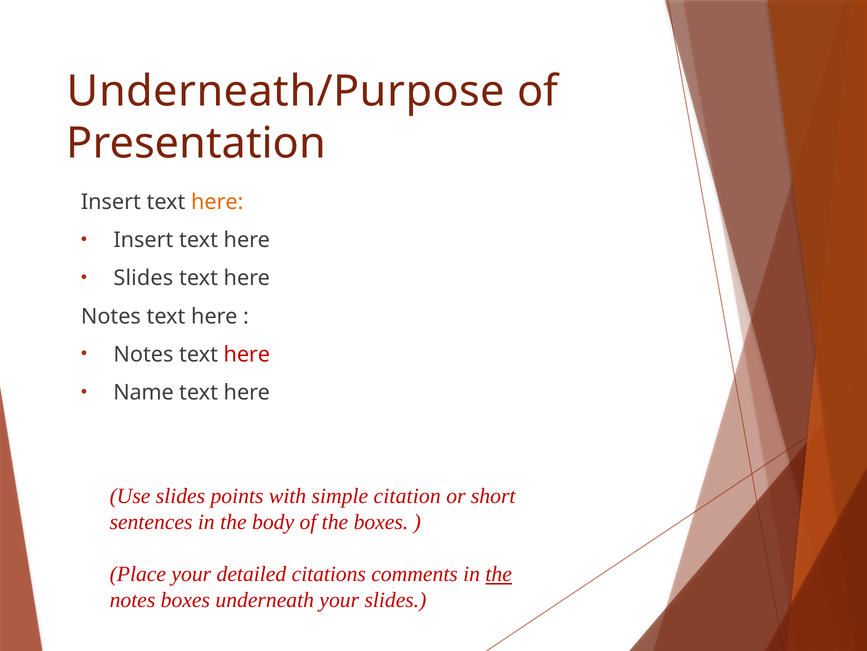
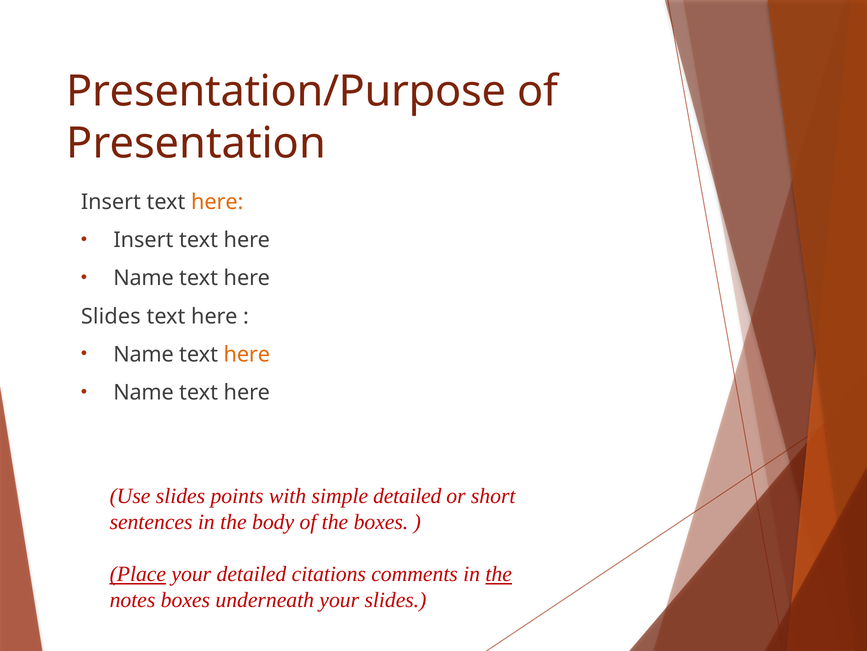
Underneath/Purpose: Underneath/Purpose -> Presentation/Purpose (286, 91)
Slides: Slides -> Name (144, 278)
Notes: Notes -> Slides (111, 316)
Notes: Notes -> Name (144, 354)
here colour: red -> orange (247, 354)
simple citation: citation -> detailed (407, 496)
Place underline: none -> present (138, 574)
